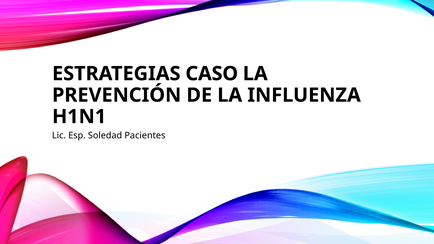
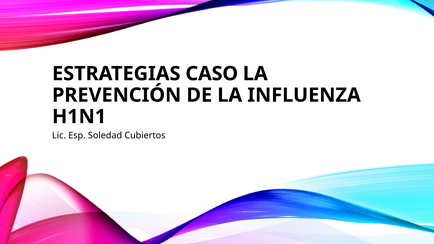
Pacientes: Pacientes -> Cubiertos (145, 136)
